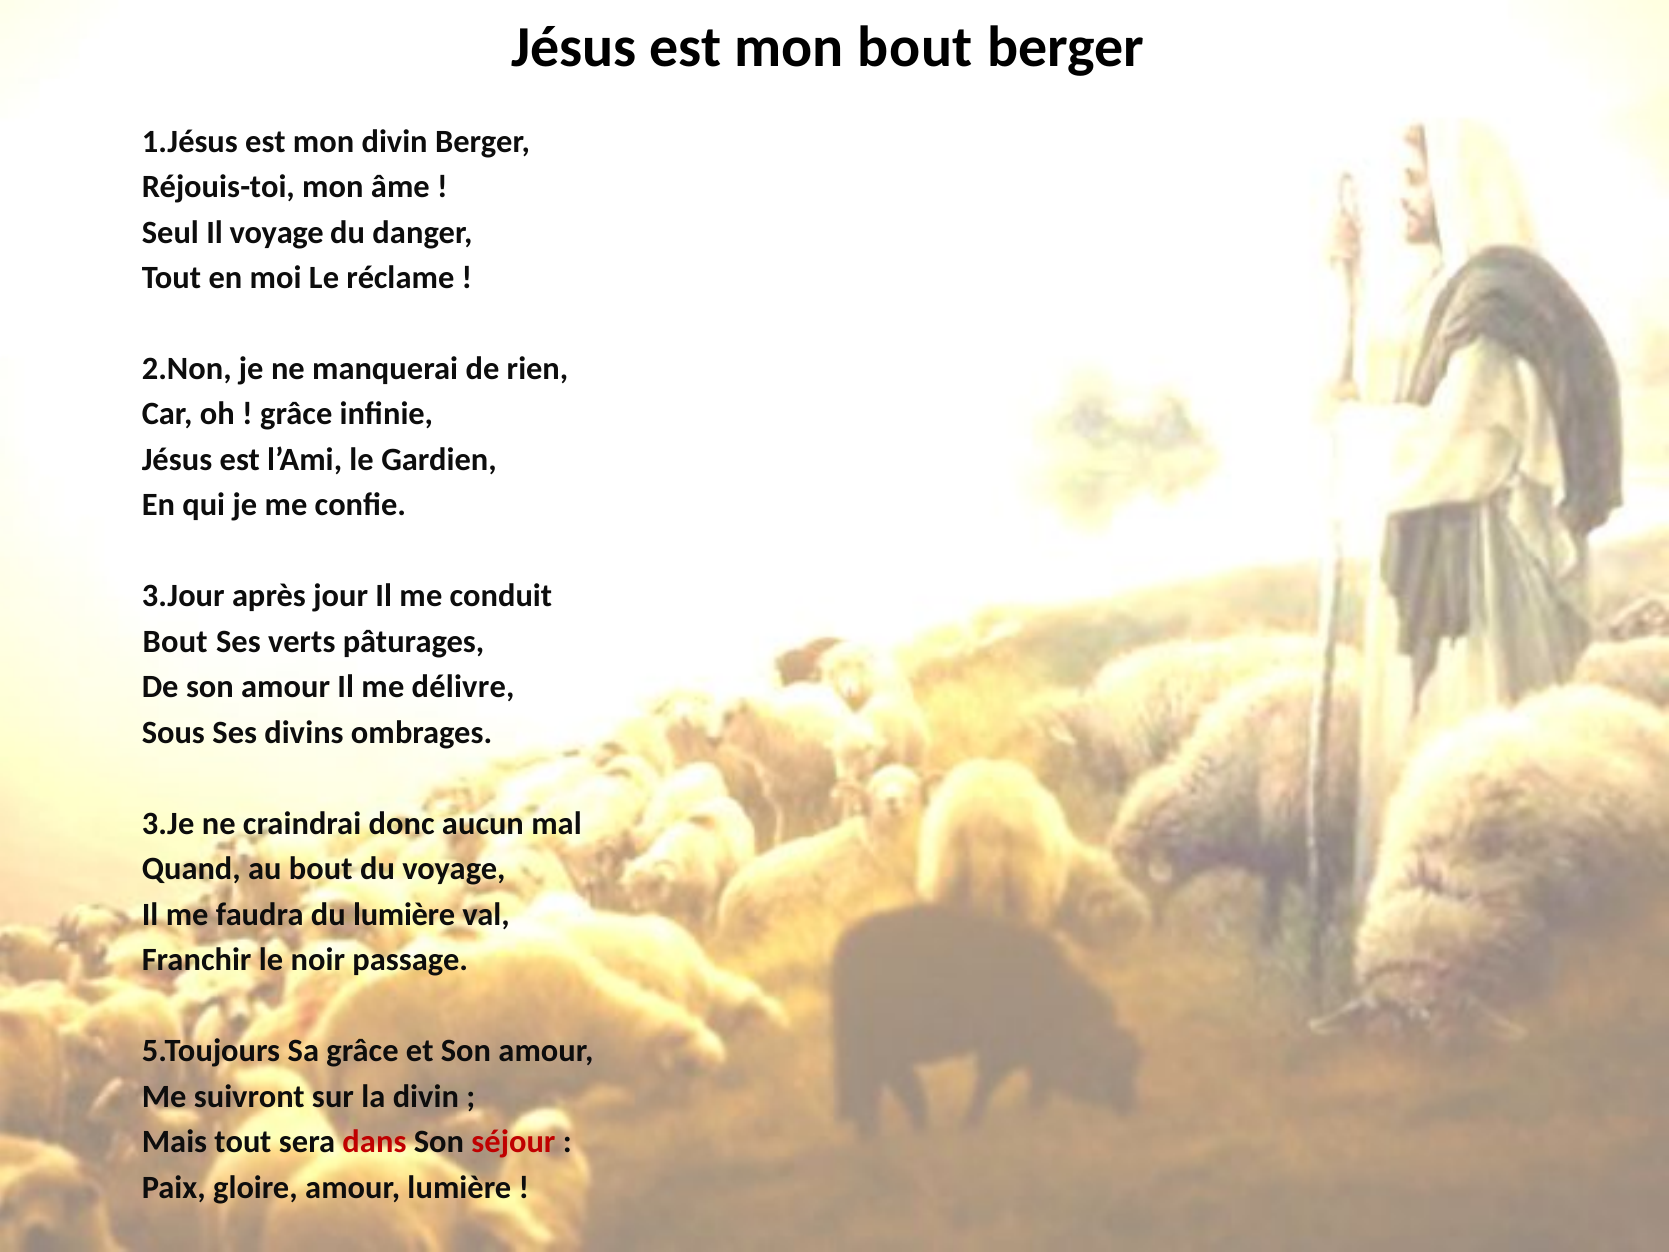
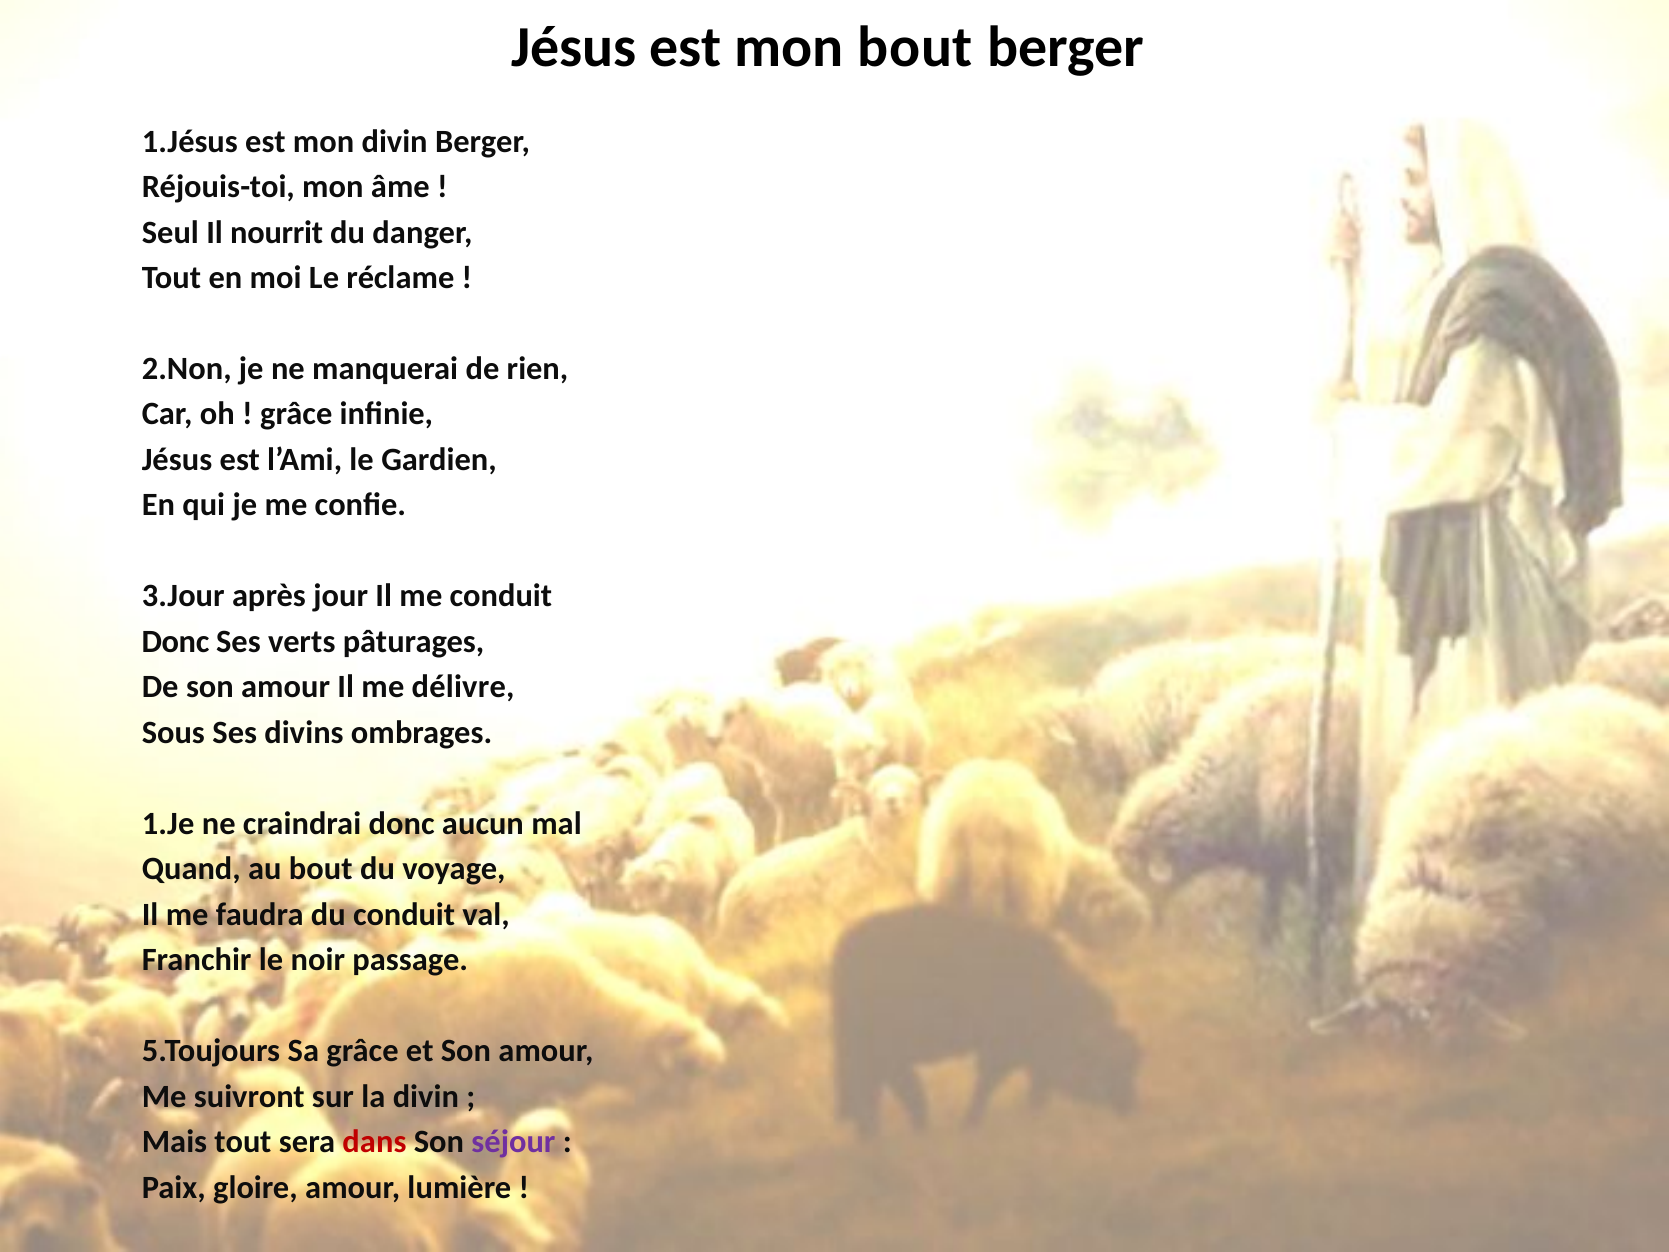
Il voyage: voyage -> nourrit (277, 232)
Bout: Bout -> Donc (175, 642)
3.Je: 3.Je -> 1.Je (168, 823)
du lumière: lumière -> conduit (404, 914)
séjour colour: red -> purple (513, 1142)
